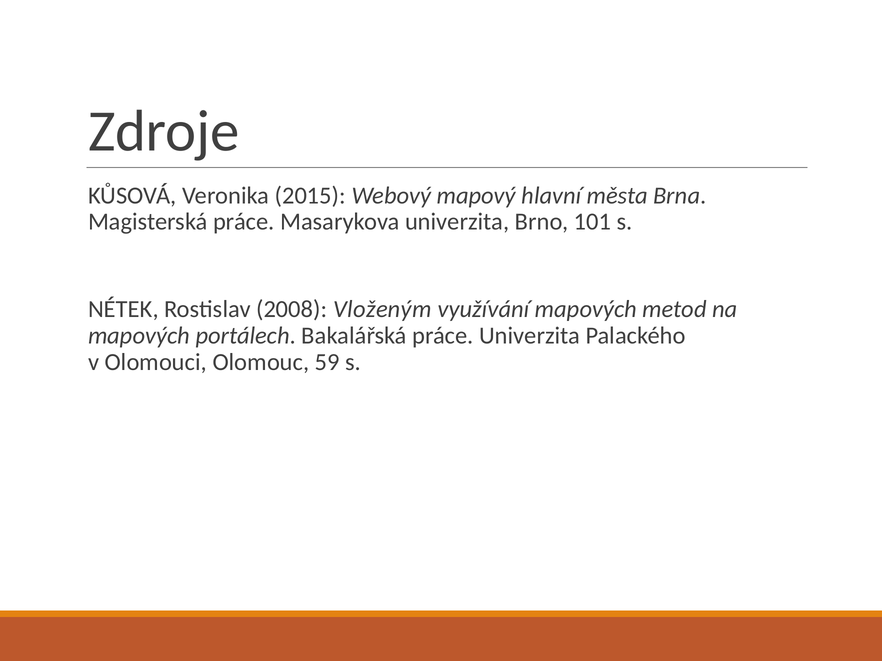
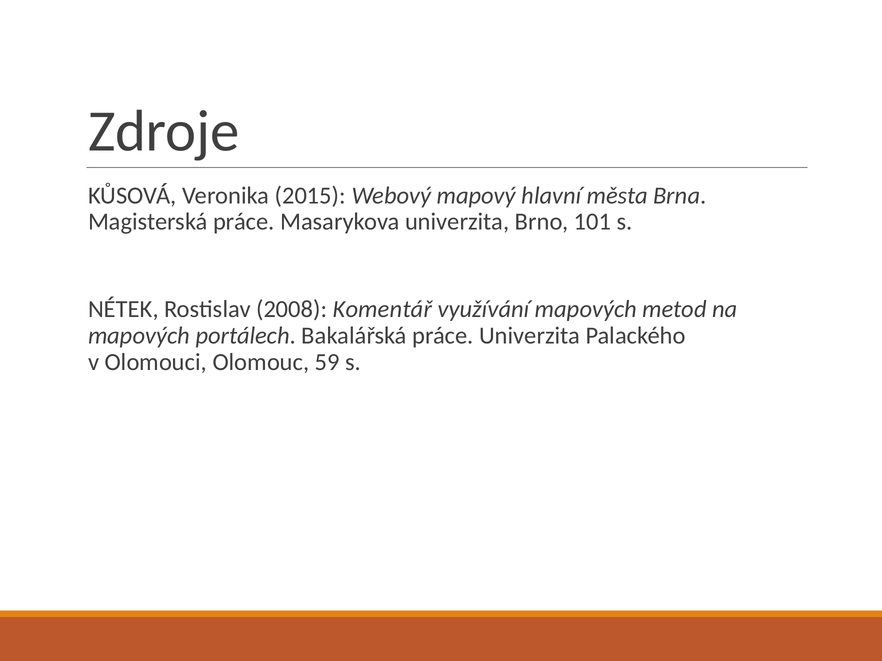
Vloženým: Vloženým -> Komentář (382, 309)
